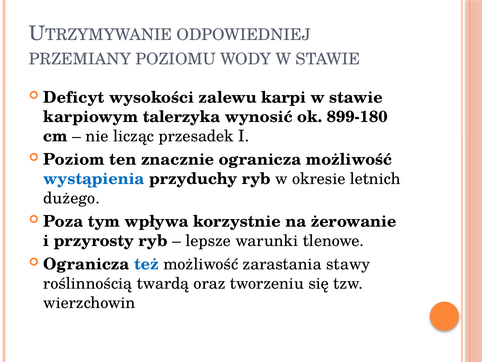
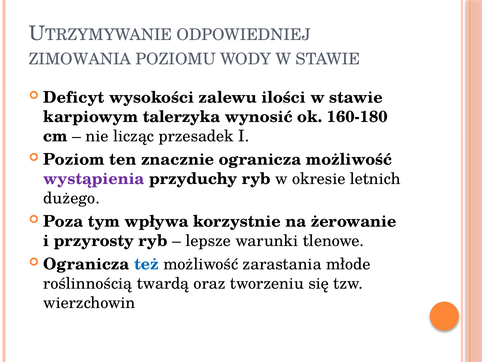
PRZEMIANY: PRZEMIANY -> ZIMOWANIA (80, 59)
karpi: karpi -> ilości (284, 97)
899-180: 899-180 -> 160-180 (357, 117)
wystąpienia colour: blue -> purple (94, 179)
stawy: stawy -> młode (348, 264)
